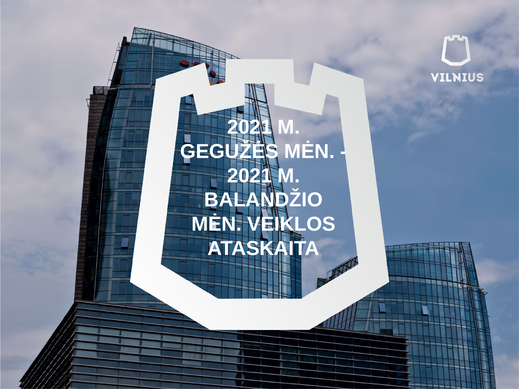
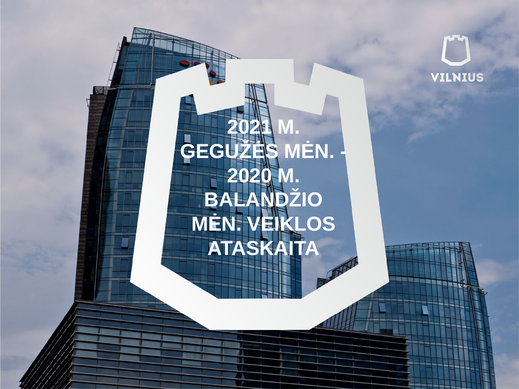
2021: 2021 -> 2020 (250, 176)
